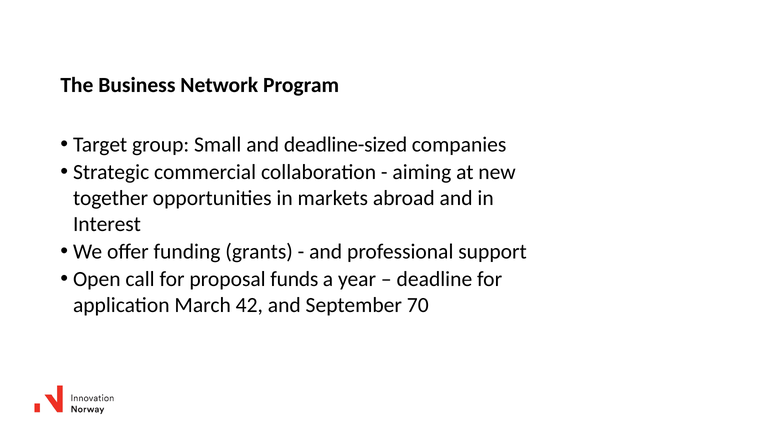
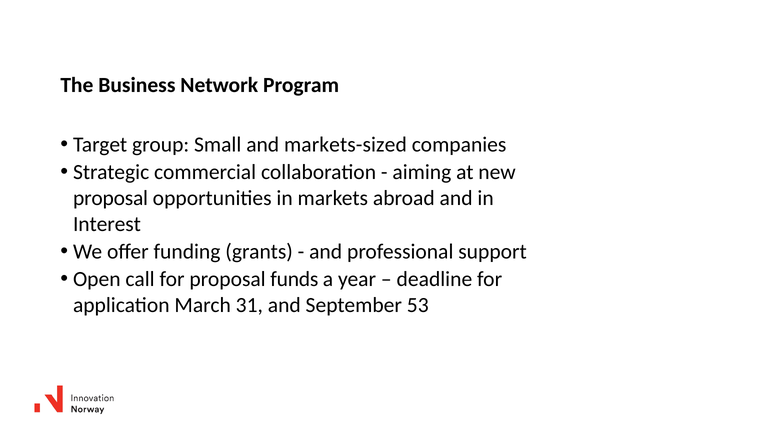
deadline-sized: deadline-sized -> markets-sized (345, 145)
together: together -> proposal (111, 198)
42: 42 -> 31 (249, 305)
70: 70 -> 53 (418, 305)
